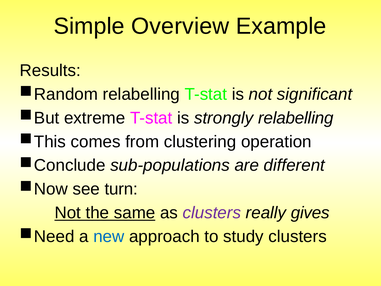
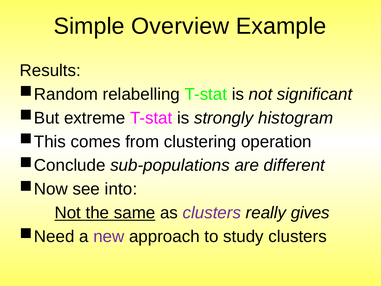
strongly relabelling: relabelling -> histogram (296, 118)
turn: turn -> into (121, 189)
new colour: blue -> purple (109, 236)
